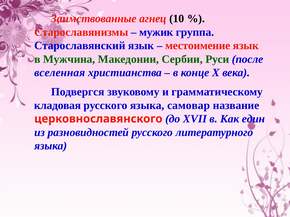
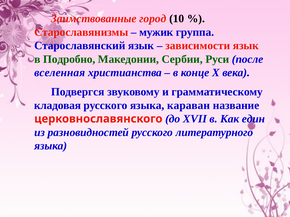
агнец: агнец -> город (153, 19)
местоимение: местоимение -> зависимости (198, 46)
Мужчина: Мужчина -> Подробно (69, 59)
самовар: самовар -> караван (189, 106)
